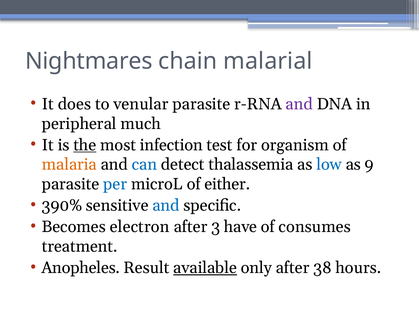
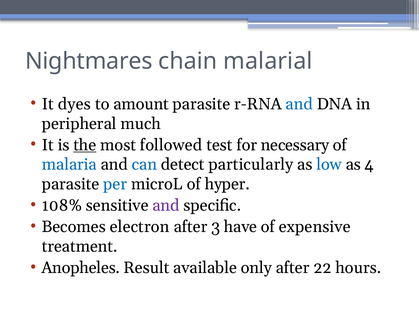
does: does -> dyes (74, 104)
venular: venular -> amount (141, 104)
and colour: purple -> blue (299, 104)
infection: infection -> followed (171, 145)
organism: organism -> necessary (295, 145)
malaria colour: orange -> blue (69, 164)
thalassemia: thalassemia -> particularly (251, 164)
9: 9 -> 4 (369, 164)
either: either -> hyper (227, 184)
390%: 390% -> 108% (62, 205)
and colour: blue -> purple (166, 205)
consumes: consumes -> expensive (315, 226)
available underline: present -> none (205, 267)
38: 38 -> 22 (322, 267)
